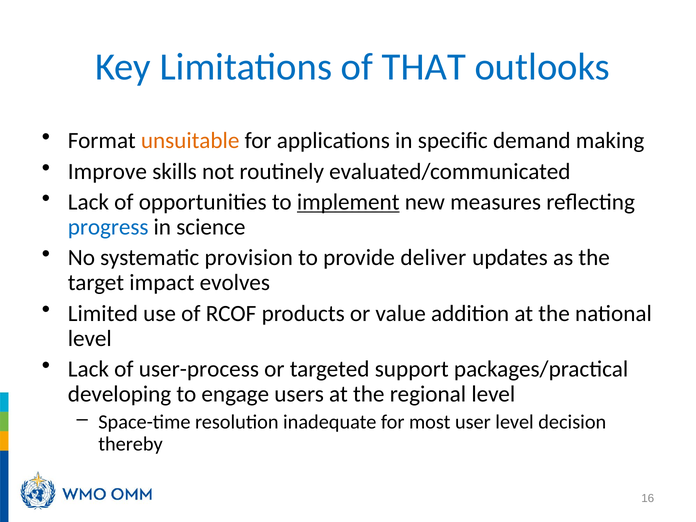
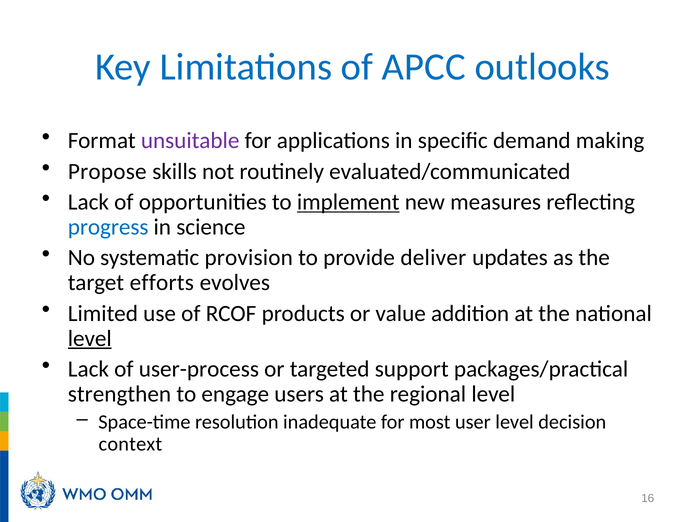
THAT: THAT -> APCC (424, 67)
unsuitable colour: orange -> purple (190, 141)
Improve: Improve -> Propose (107, 171)
impact: impact -> efforts (162, 283)
level underline: none -> present (90, 338)
developing: developing -> strengthen (120, 394)
thereby: thereby -> context (130, 444)
